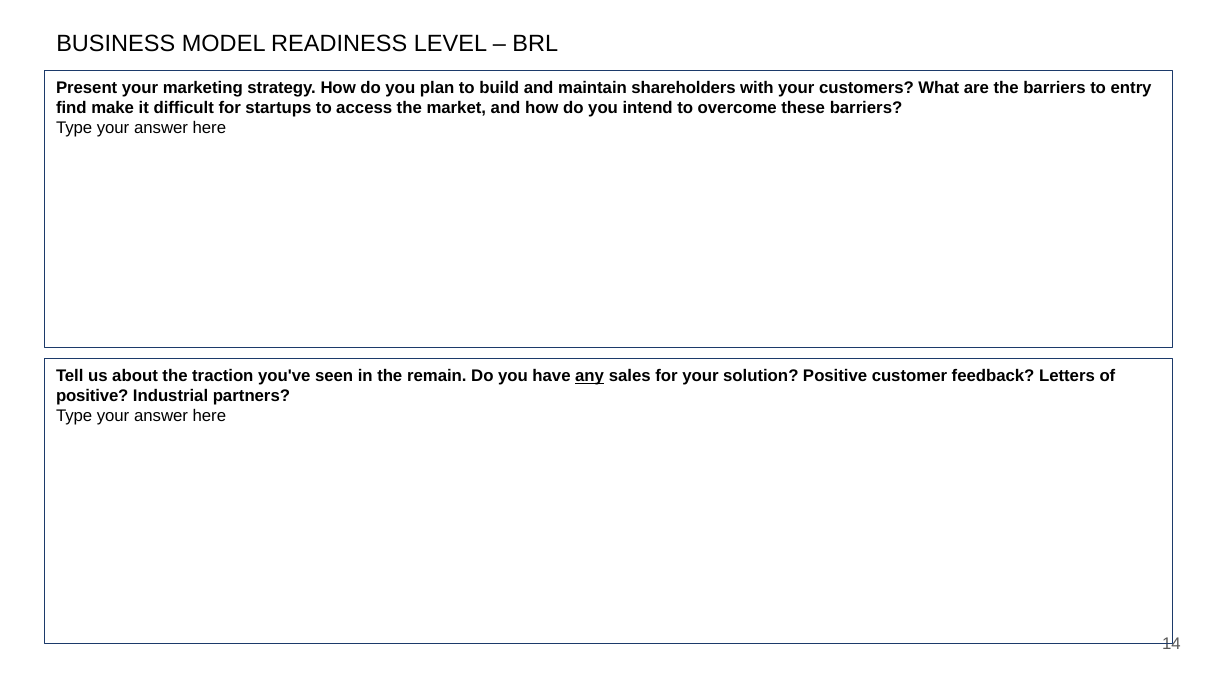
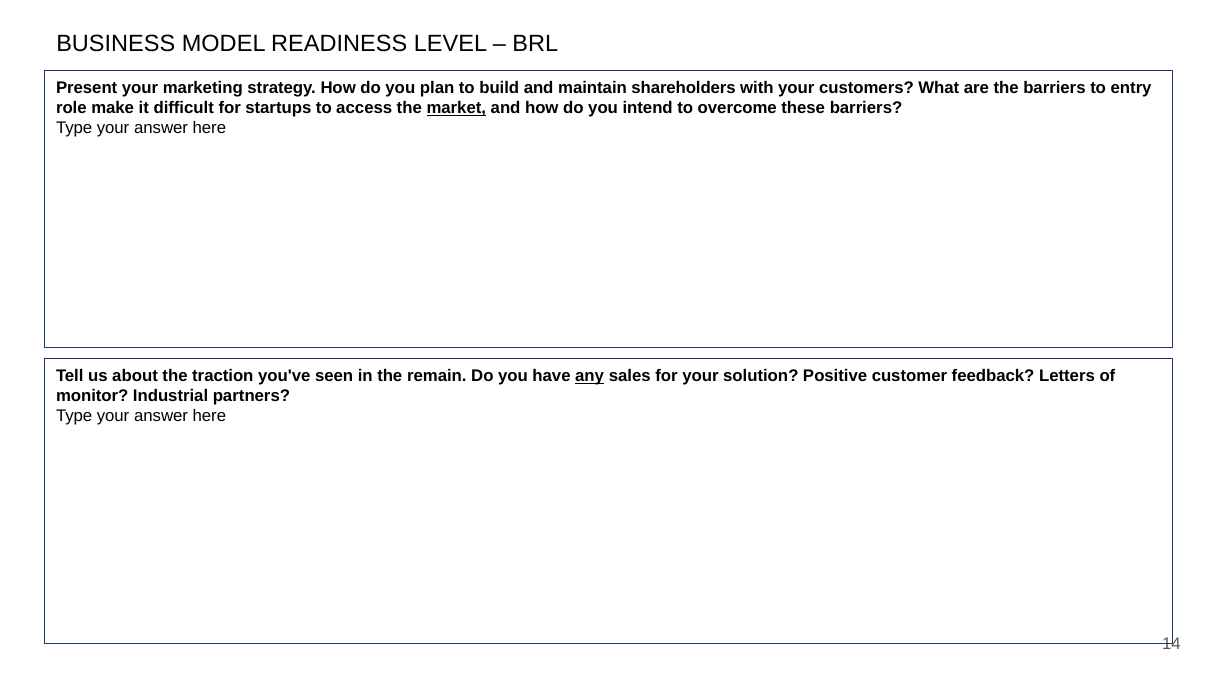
find: find -> role (71, 108)
market underline: none -> present (456, 108)
positive: positive -> monitor (92, 396)
